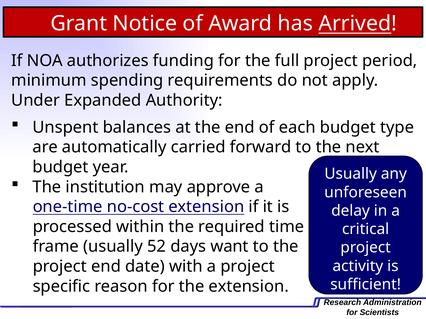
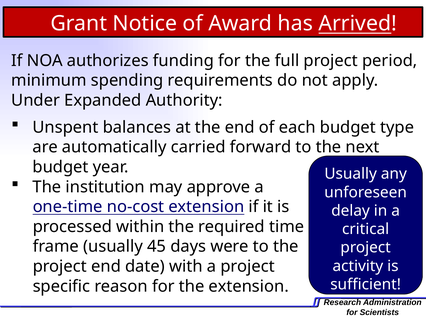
52: 52 -> 45 (157, 247)
want: want -> were (230, 247)
